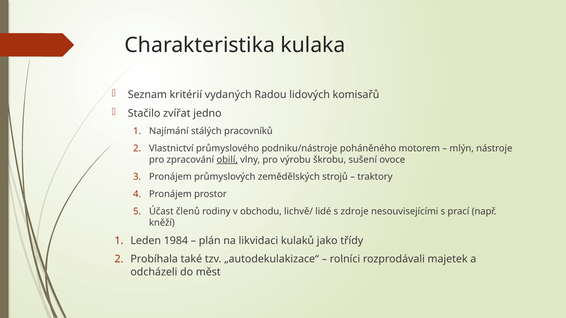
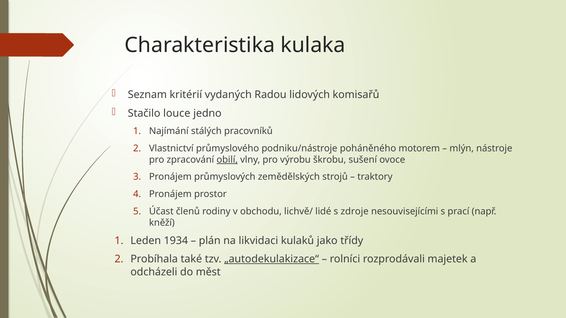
zvířat: zvířat -> louce (177, 114)
1984: 1984 -> 1934 (176, 241)
„autodekulakizace“ underline: none -> present (272, 259)
